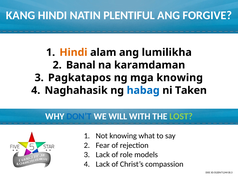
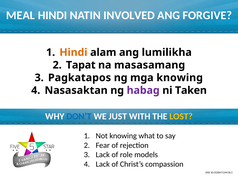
KANG: KANG -> MEAL (20, 15)
PLENTIFUL: PLENTIFUL -> INVOLVED (129, 15)
Banal: Banal -> Tapat (81, 65)
karamdaman: karamdaman -> masasamang (150, 65)
Naghahasik: Naghahasik -> Nasasaktan (76, 91)
habag colour: blue -> purple (143, 91)
WILL: WILL -> JUST (118, 117)
LOST colour: light green -> yellow (181, 117)
